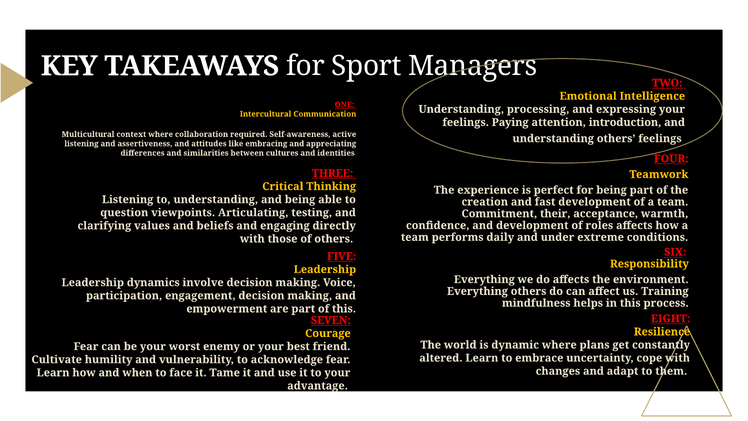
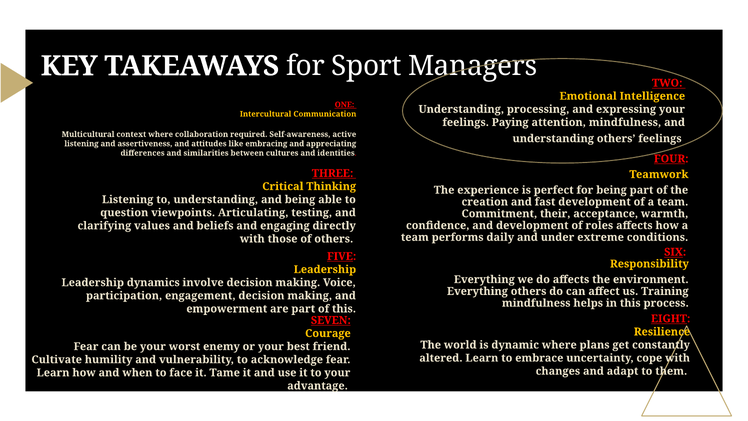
attention introduction: introduction -> mindfulness (625, 122)
